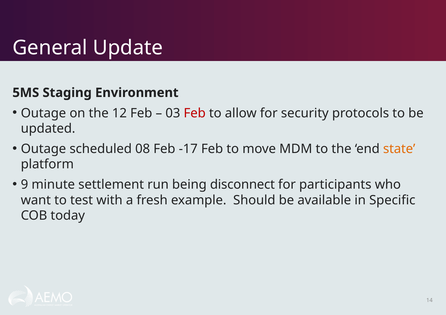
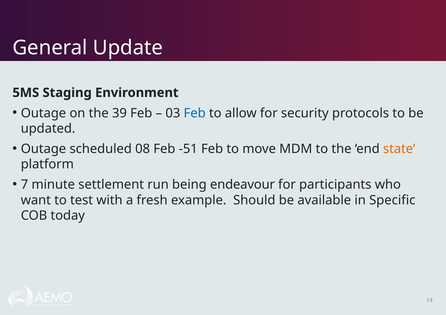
12: 12 -> 39 (119, 113)
Feb colour: red -> blue (195, 113)
-17: -17 -> -51 (188, 149)
9: 9 -> 7 (24, 185)
disconnect: disconnect -> endeavour (242, 185)
